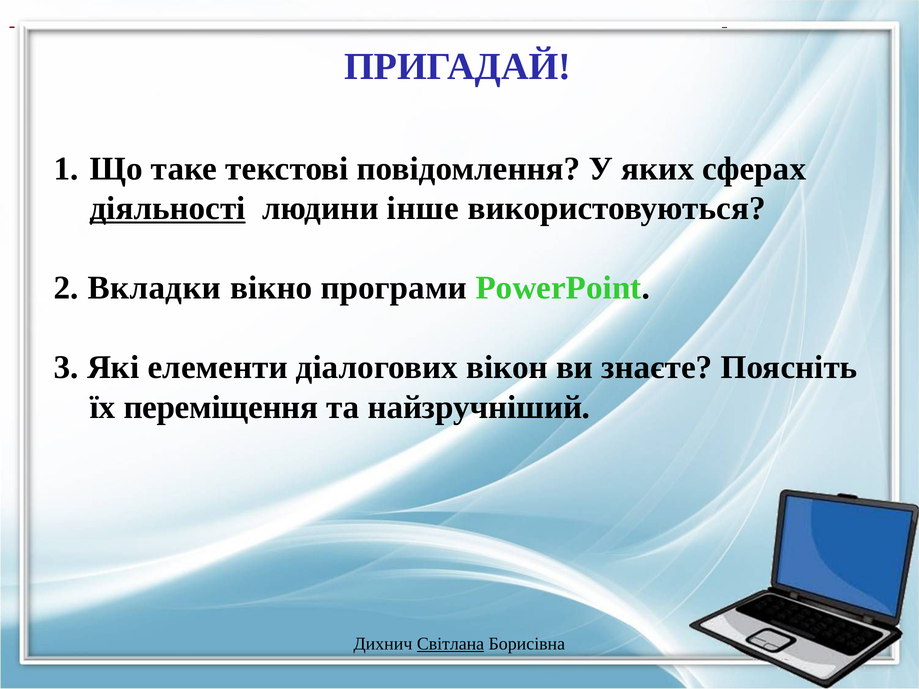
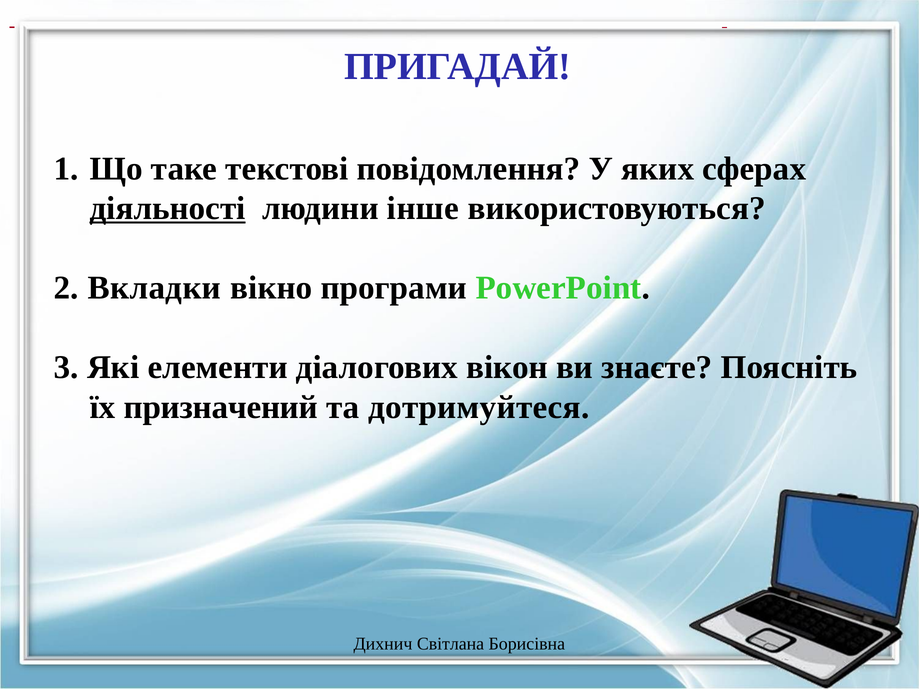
переміщення: переміщення -> призначений (221, 407)
найзручніший: найзручніший -> дотримуйтеся (479, 407)
Світлана underline: present -> none (451, 644)
